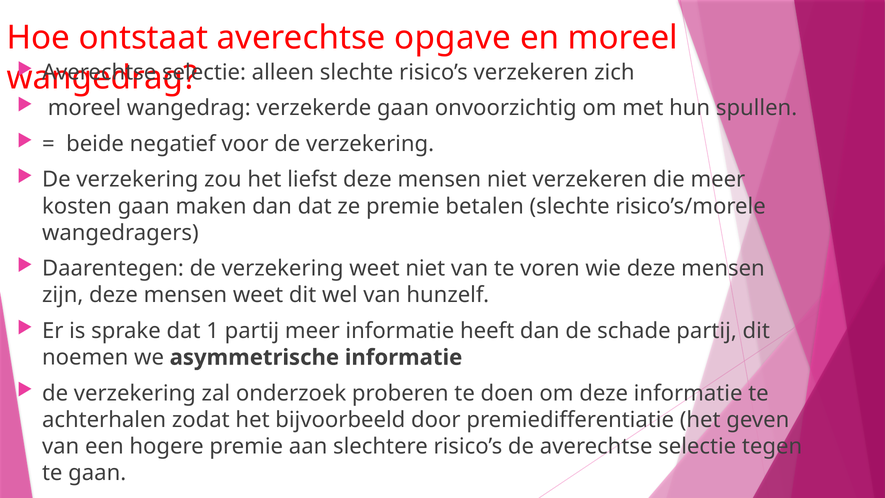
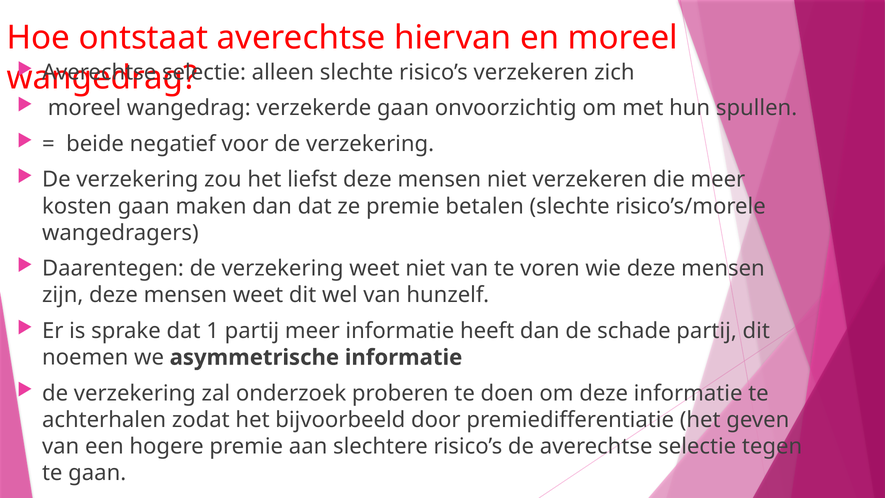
opgave: opgave -> hiervan (453, 38)
